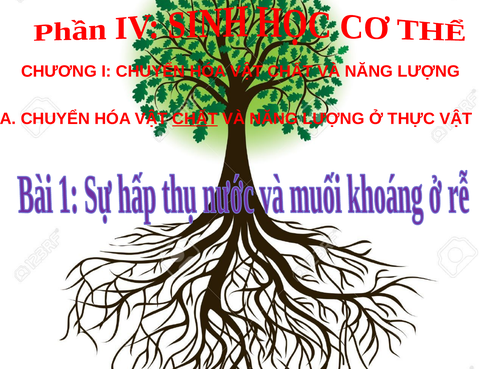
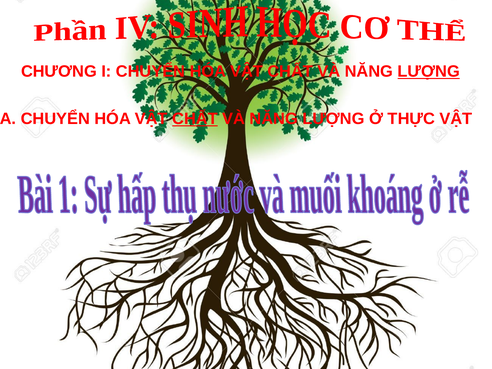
LƯỢNG underline: none -> present (429, 72)
